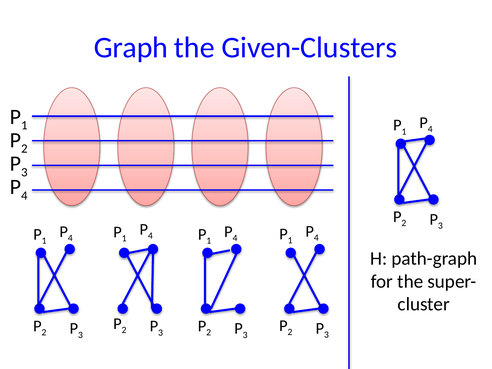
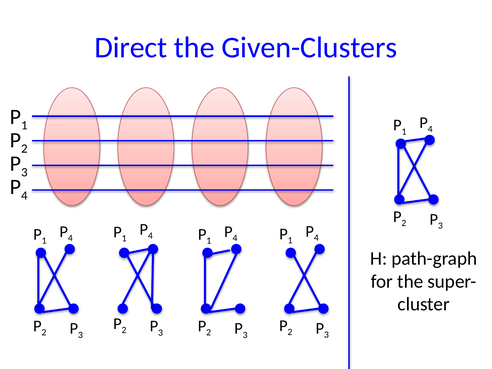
Graph: Graph -> Direct (131, 48)
